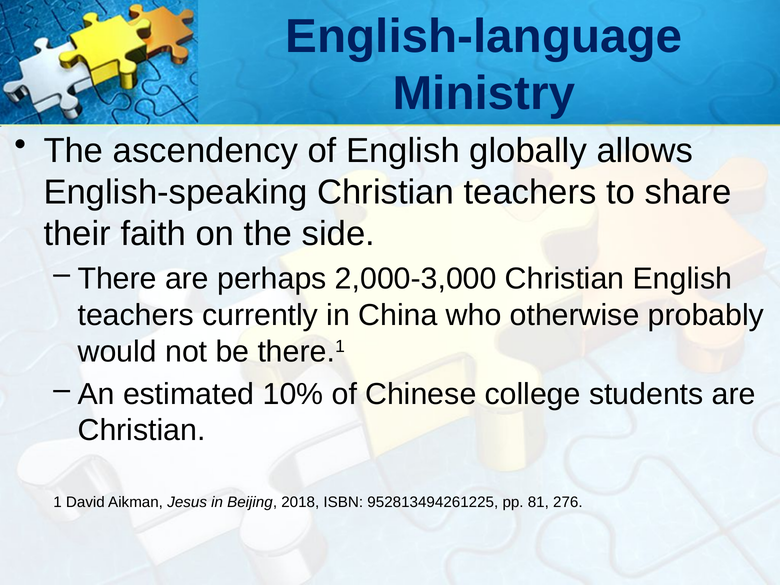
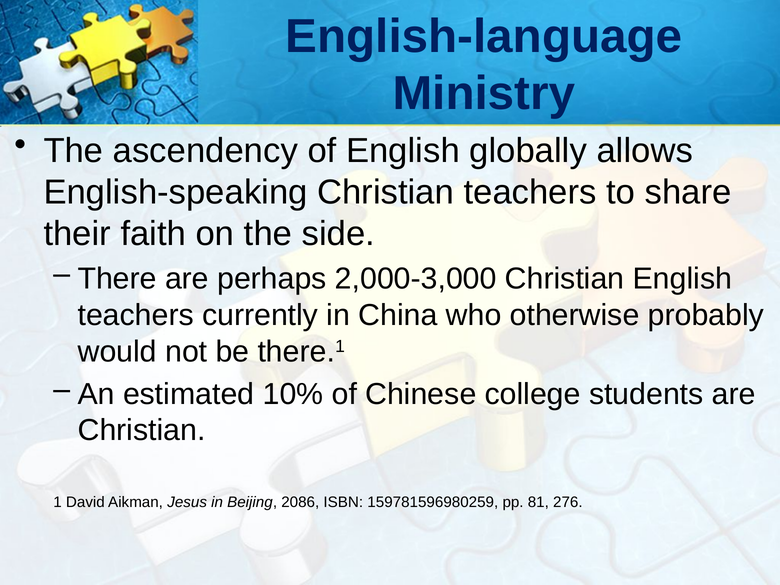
2018: 2018 -> 2086 (300, 502)
952813494261225: 952813494261225 -> 159781596980259 (433, 502)
